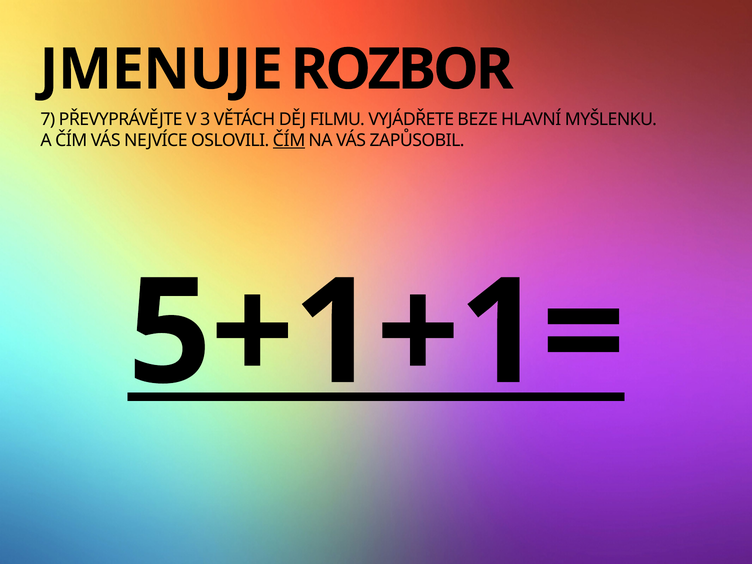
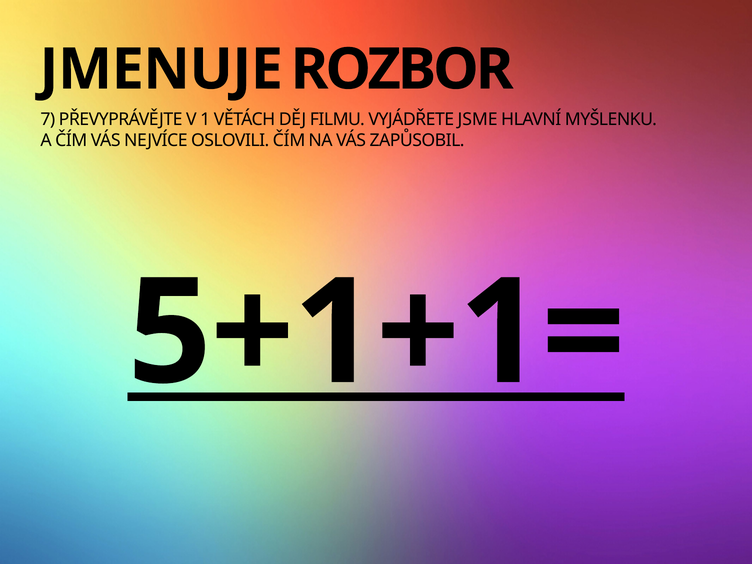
3: 3 -> 1 (205, 119)
BEZE: BEZE -> JSME (478, 119)
ČÍM underline: present -> none (289, 141)
